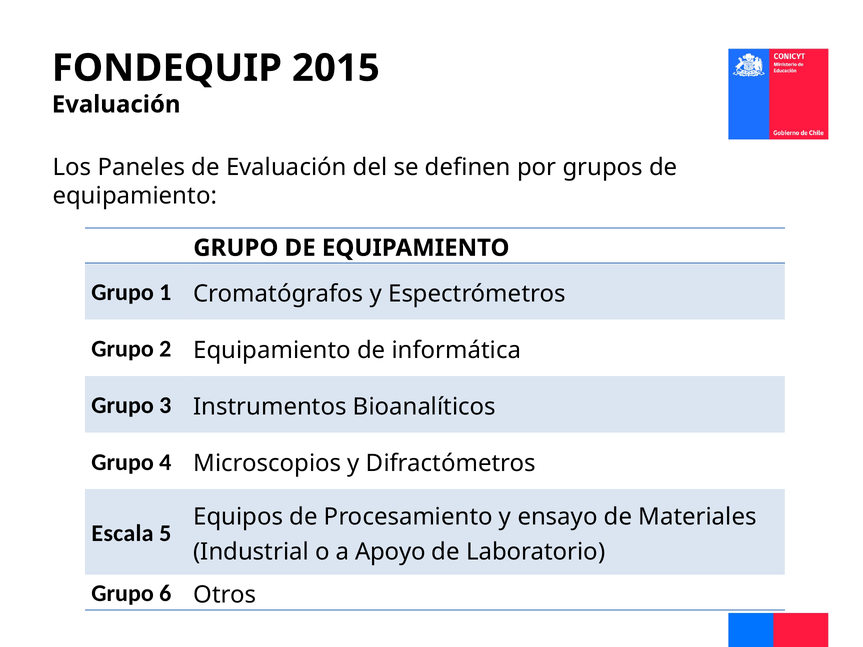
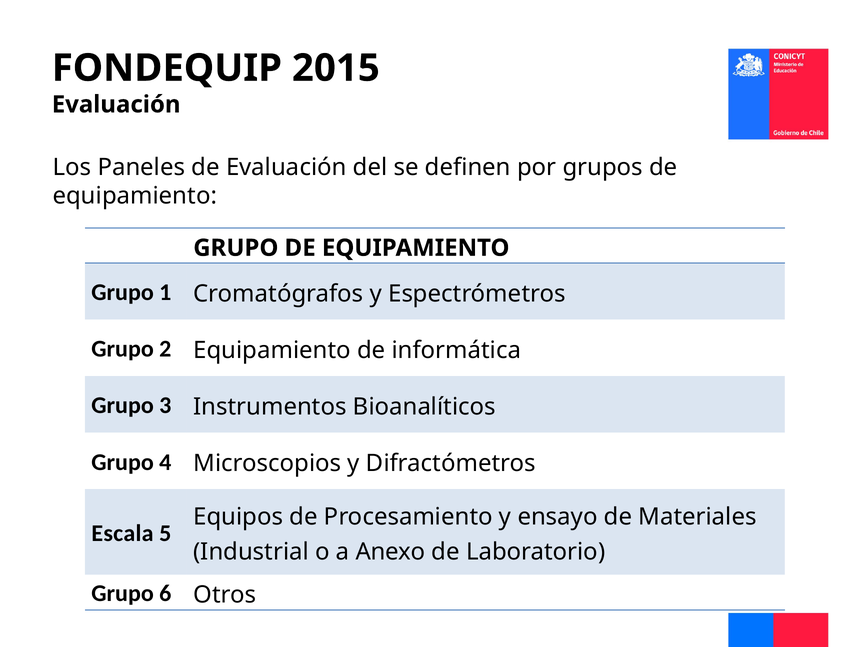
Apoyo: Apoyo -> Anexo (390, 552)
